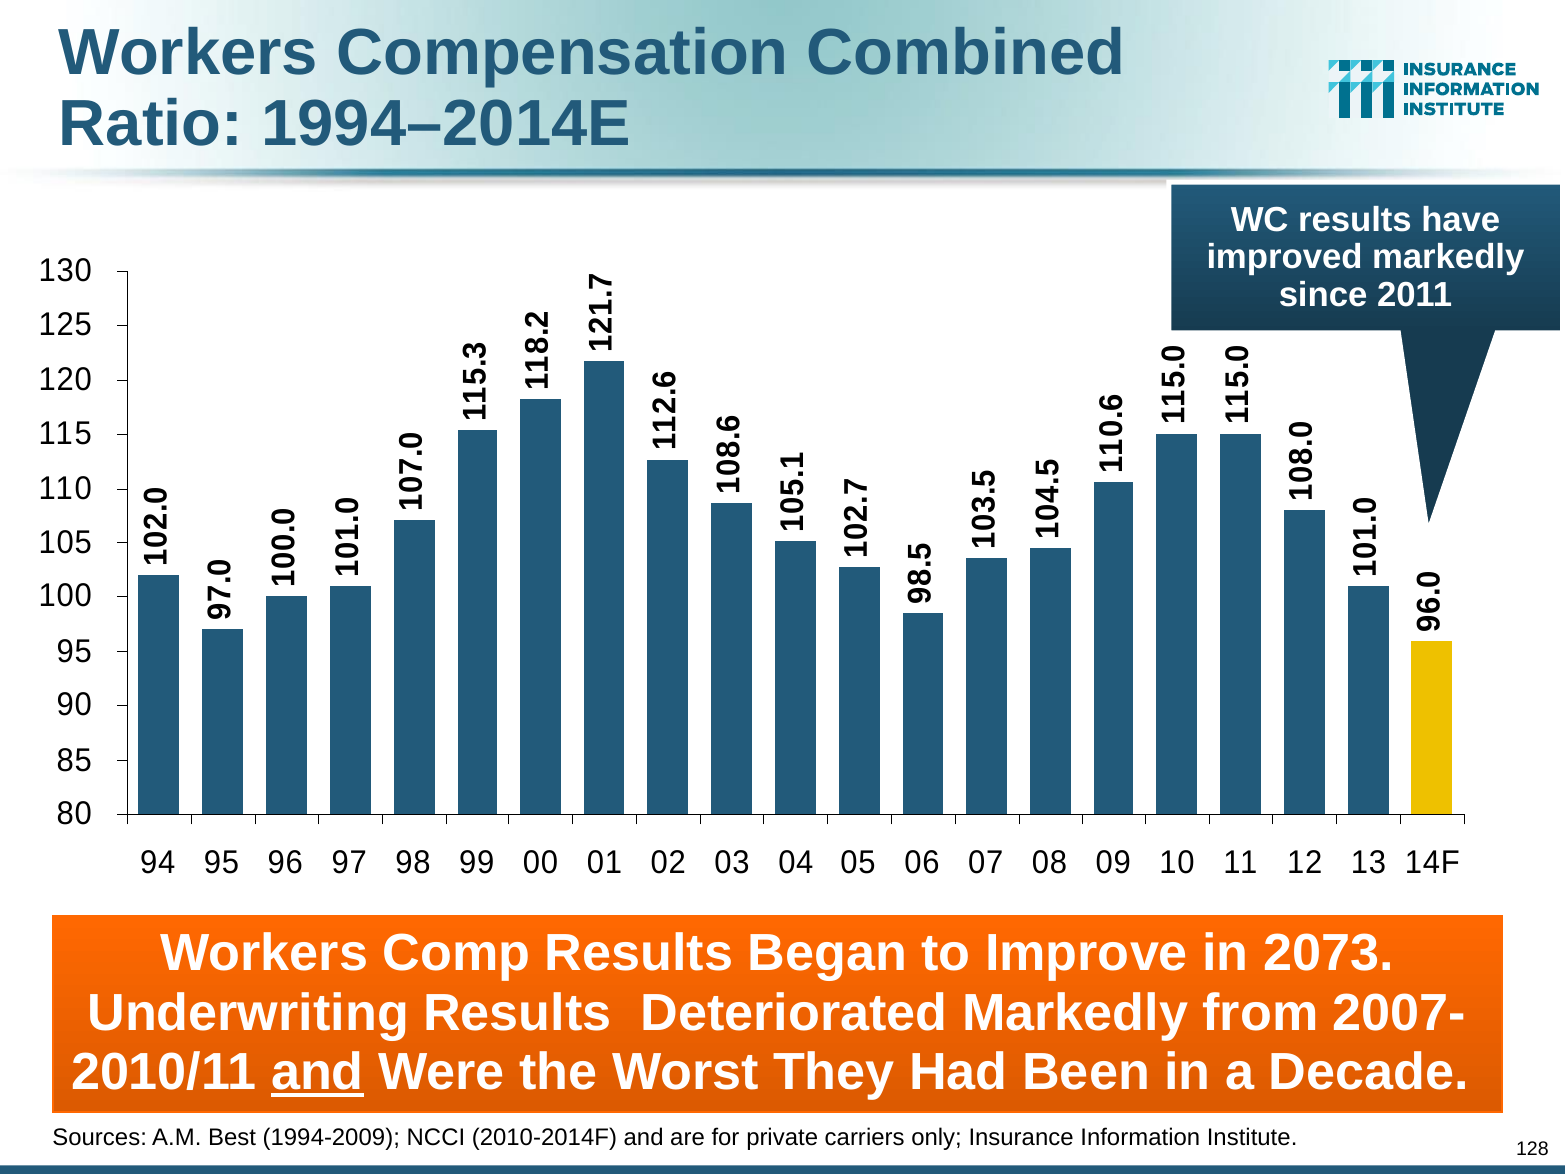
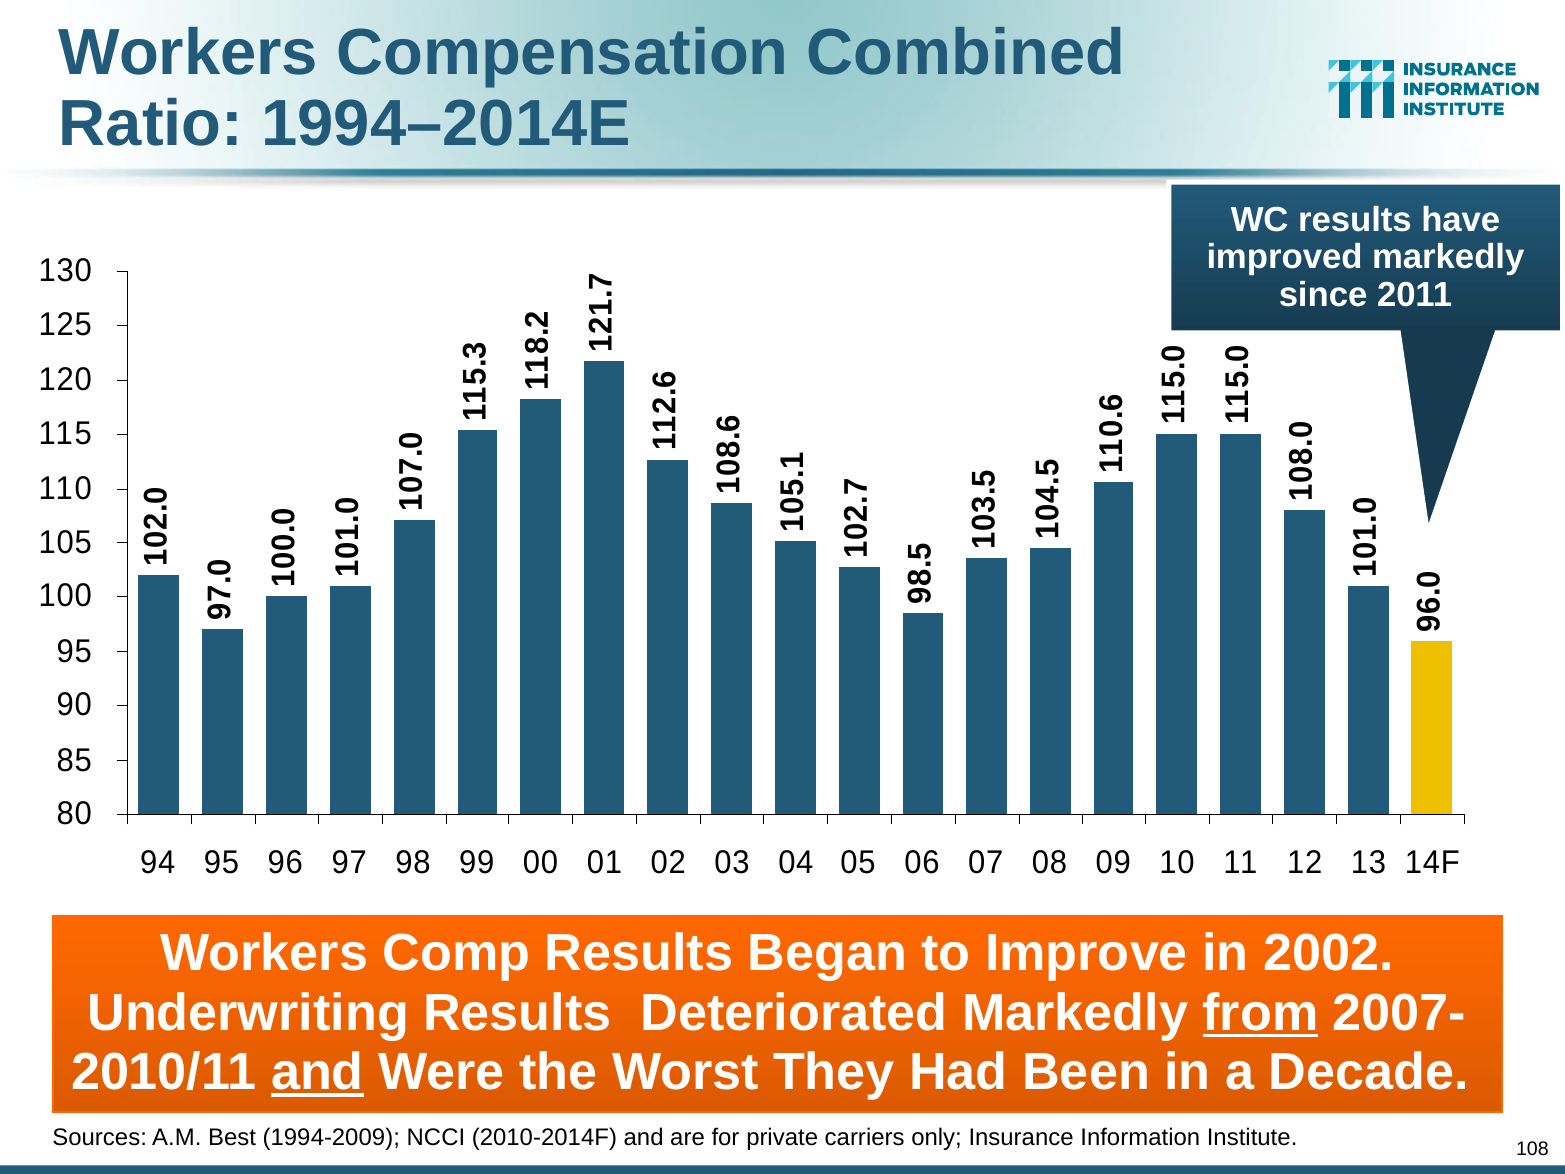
2073: 2073 -> 2002 (1328, 953)
from underline: none -> present (1260, 1013)
128: 128 -> 108 (1532, 1149)
